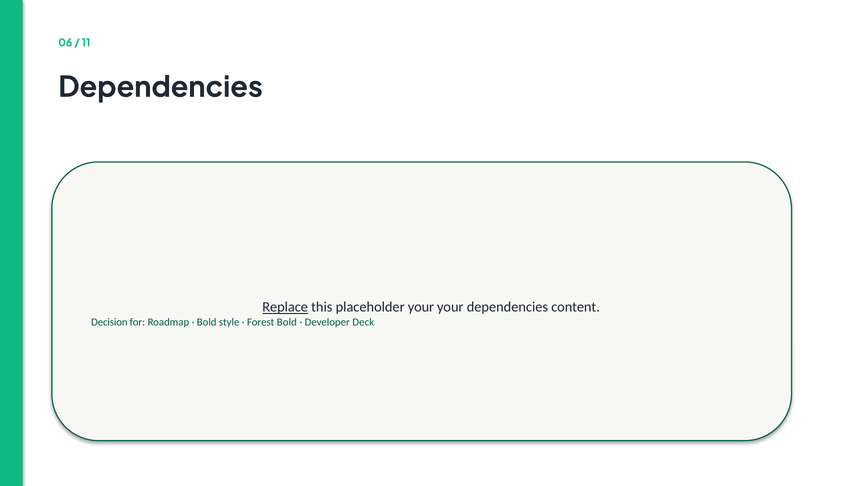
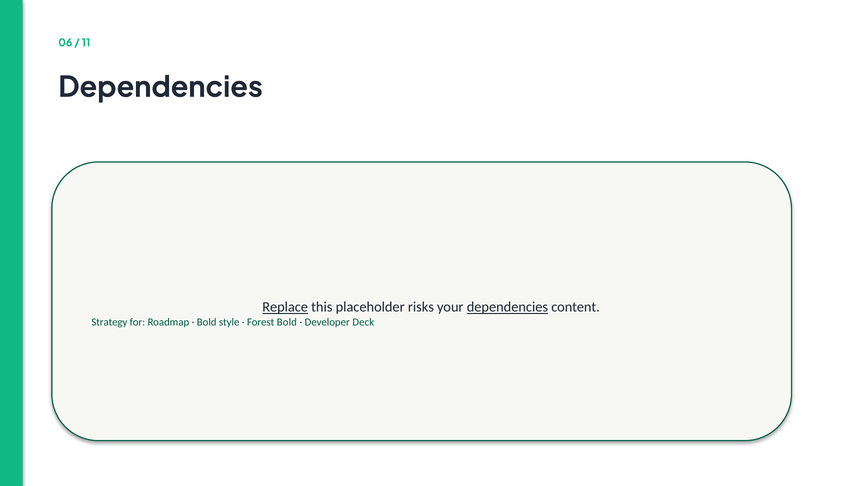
placeholder your: your -> risks (421, 308)
dependencies underline: none -> present (507, 308)
Decision: Decision -> Strategy (109, 322)
